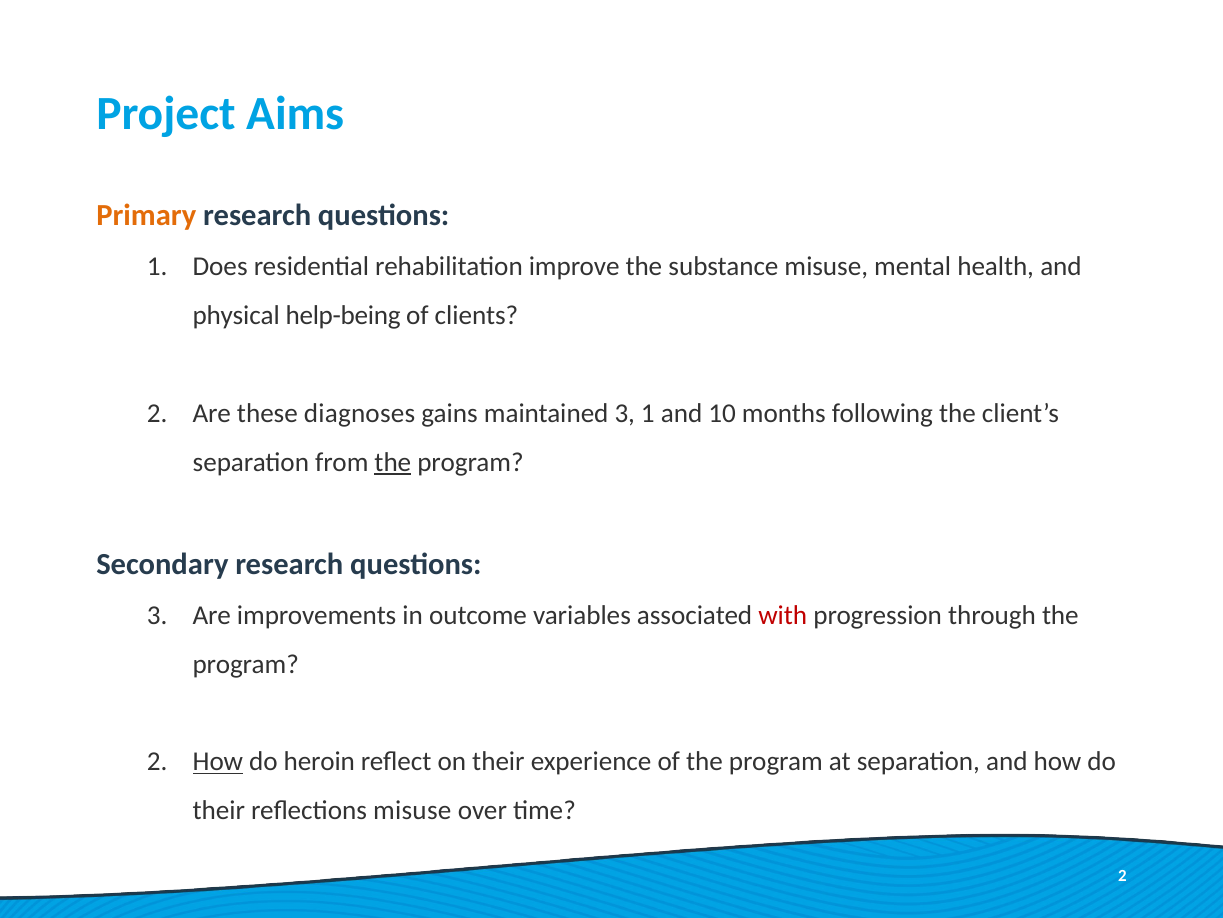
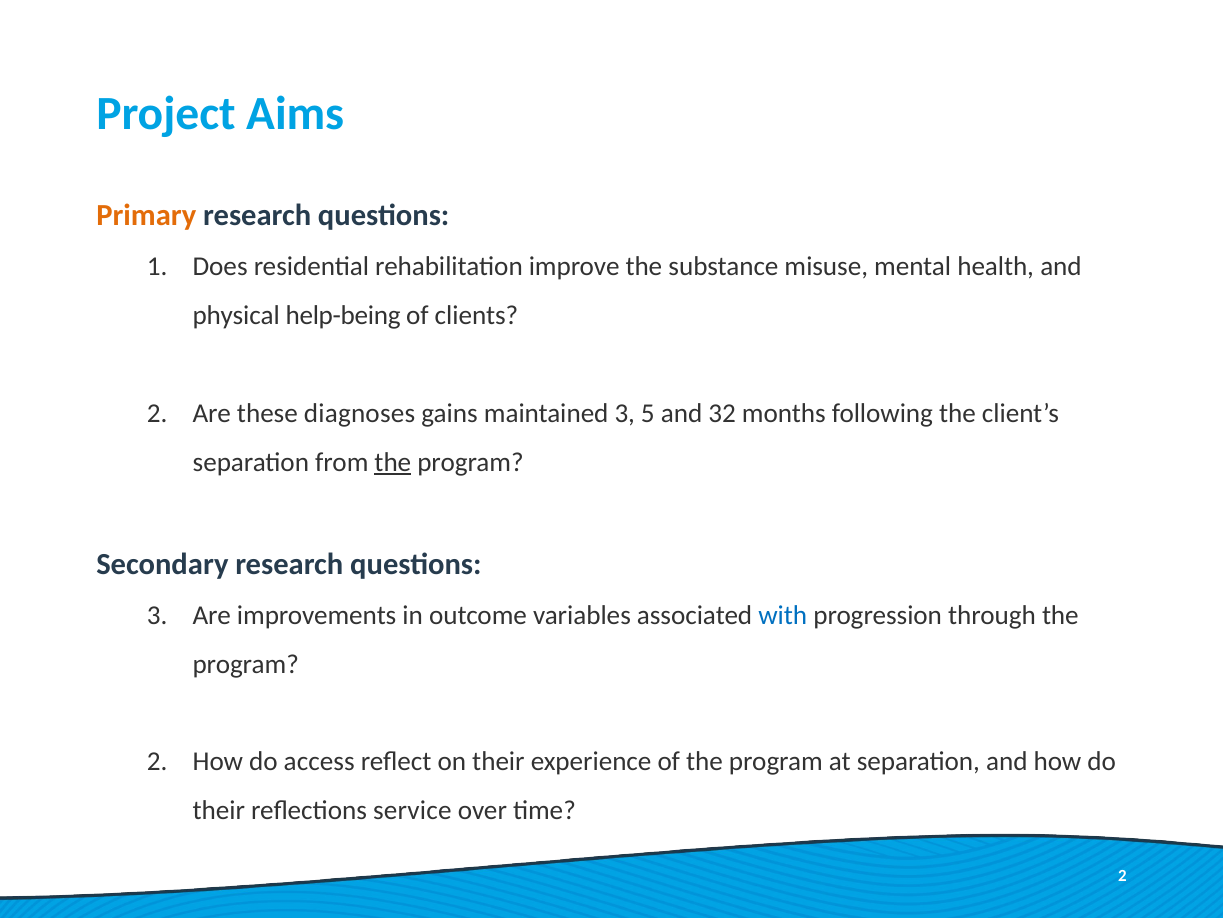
3 1: 1 -> 5 (648, 413)
10: 10 -> 32 (722, 413)
with colour: red -> blue (783, 615)
How underline: present -> none (218, 761)
heroin: heroin -> access (319, 761)
reflections misuse: misuse -> service (412, 810)
